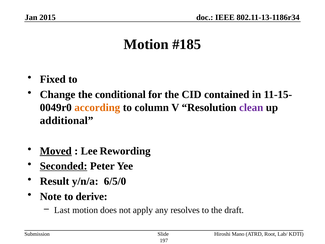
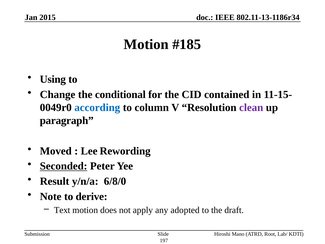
Fixed: Fixed -> Using (53, 79)
according colour: orange -> blue (97, 107)
additional: additional -> paragraph (67, 120)
Moved underline: present -> none (56, 151)
6/5/0: 6/5/0 -> 6/8/0 (115, 181)
Last: Last -> Text (62, 210)
resolves: resolves -> adopted (185, 210)
